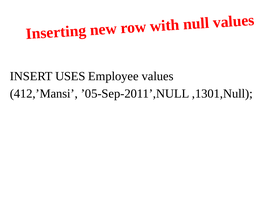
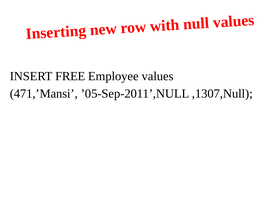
USES: USES -> FREE (70, 76)
412,’Mansi: 412,’Mansi -> 471,’Mansi (44, 94)
,1301,Null: ,1301,Null -> ,1307,Null (222, 94)
